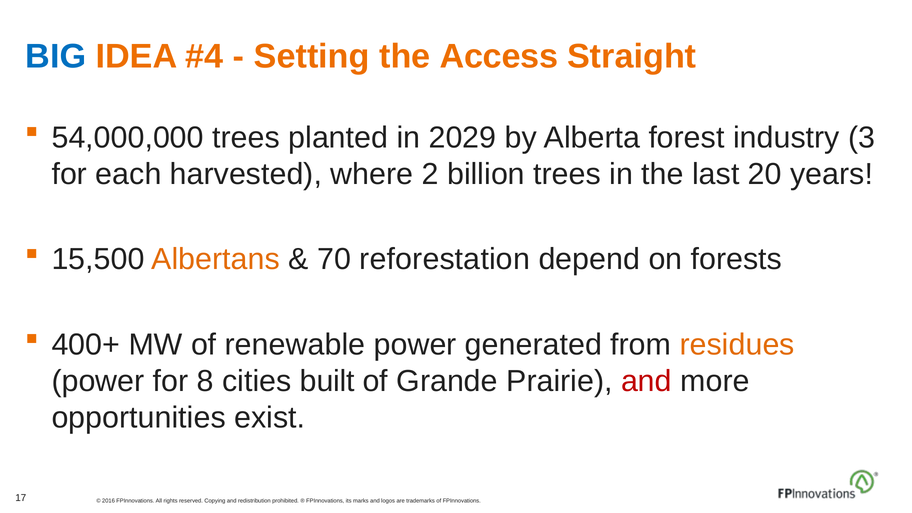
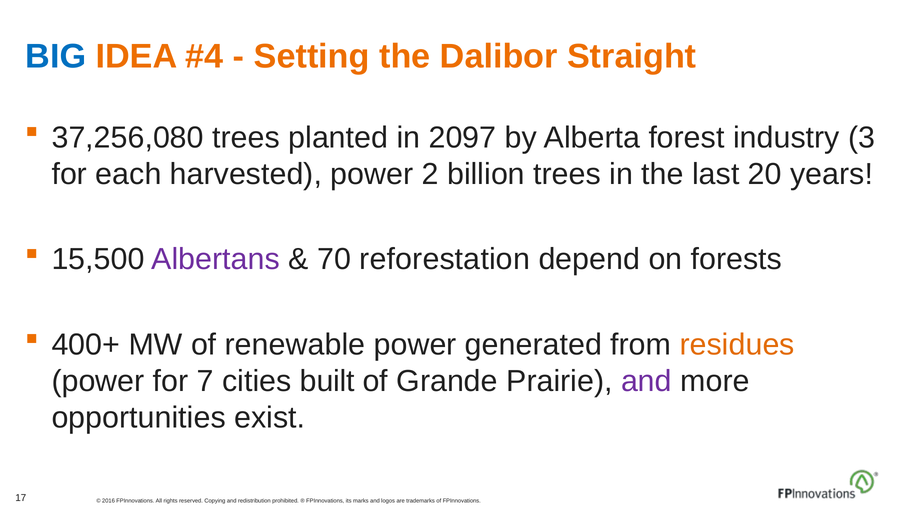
Access: Access -> Dalibor (499, 57)
54,000,000: 54,000,000 -> 37,256,080 (128, 138)
2029: 2029 -> 2097 (462, 138)
harvested where: where -> power (372, 174)
Albertans colour: orange -> purple (216, 259)
8: 8 -> 7 (205, 381)
and colour: red -> purple (646, 381)
